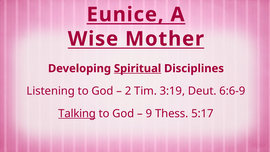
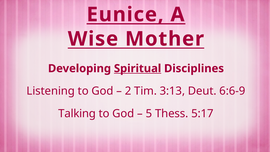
3:19: 3:19 -> 3:13 (172, 91)
Talking underline: present -> none (77, 113)
9: 9 -> 5 (149, 113)
